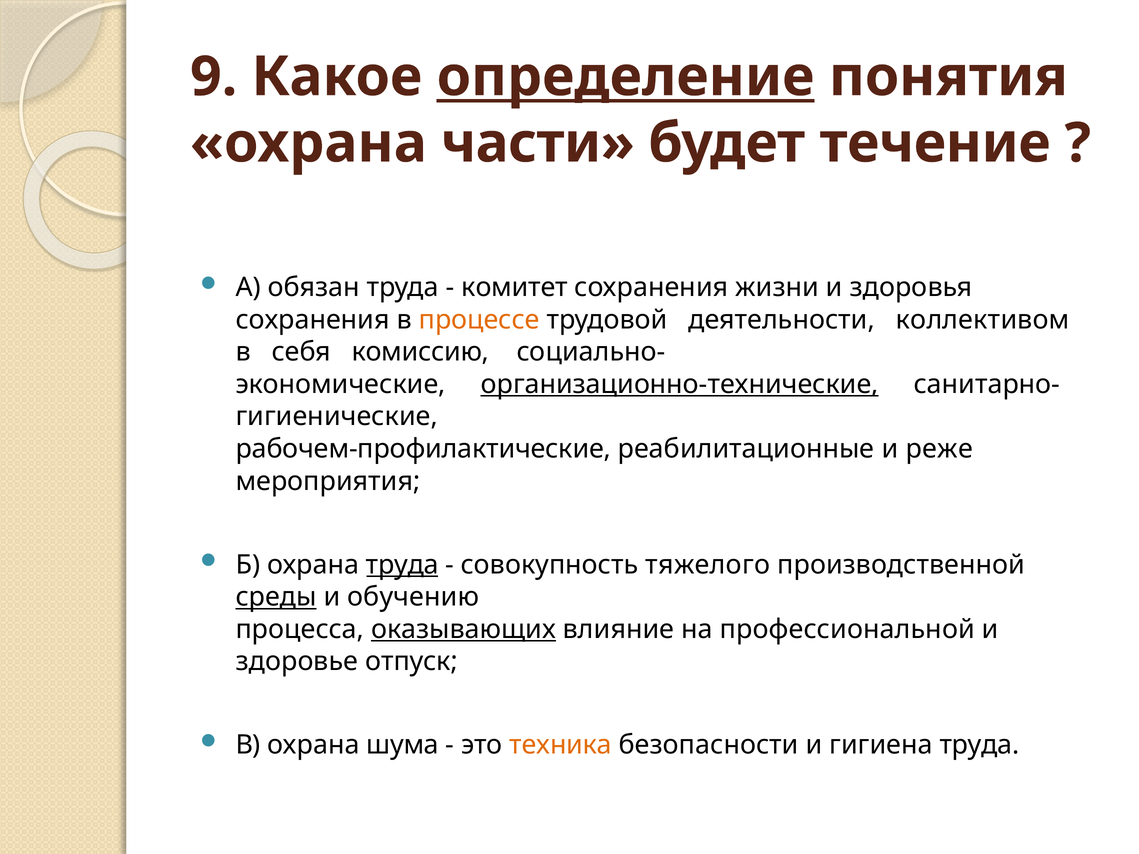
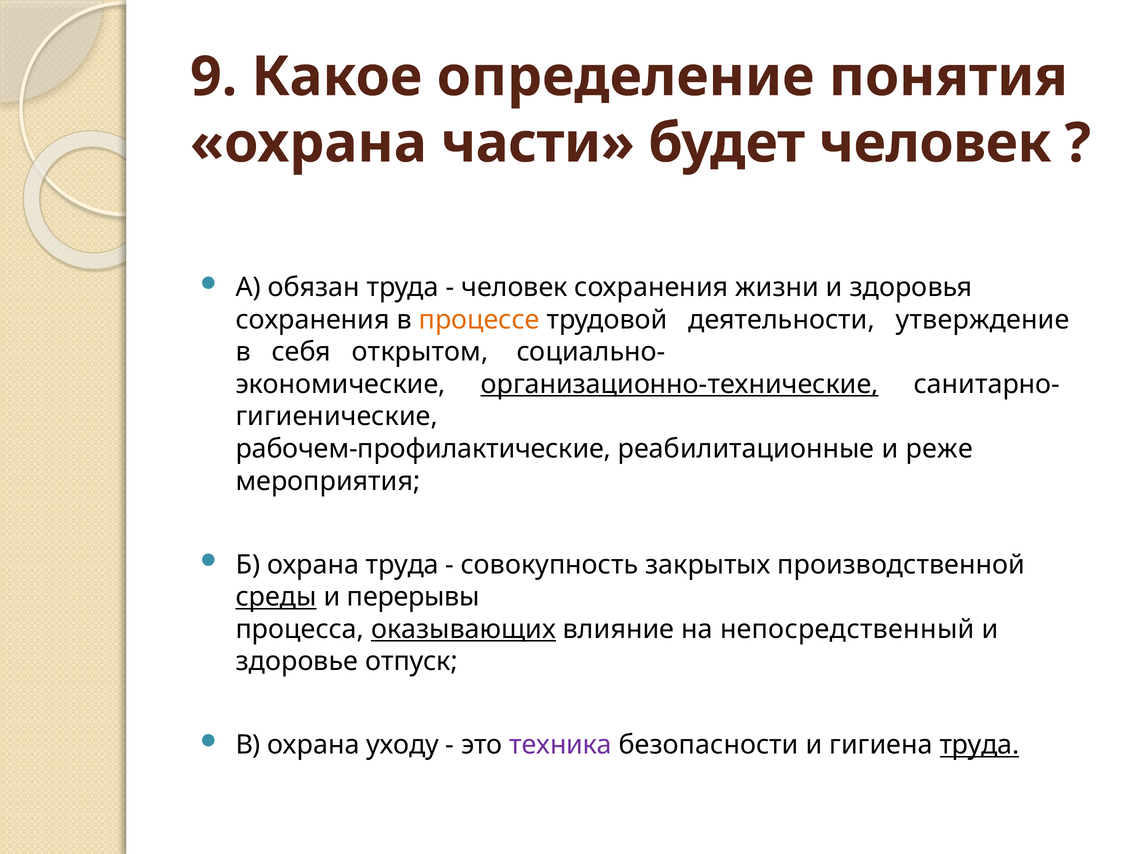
определение underline: present -> none (626, 77)
будет течение: течение -> человек (935, 143)
комитет: комитет -> человек (514, 288)
коллективом: коллективом -> утверждение (983, 320)
комиссию: комиссию -> открытом (420, 352)
труда underline: present -> none (402, 565)
тяжелого: тяжелого -> закрытых (708, 565)
обучению: обучению -> перерывы (413, 597)
профессиональной: профессиональной -> непосредственный (847, 629)
шума: шума -> уходу (403, 745)
техника colour: orange -> purple (561, 745)
труда underline: none -> present (979, 745)
